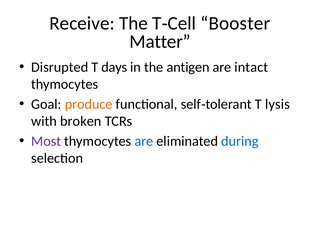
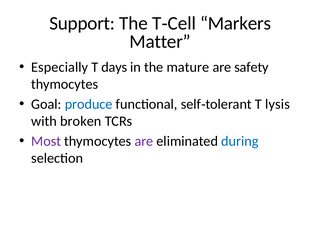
Receive: Receive -> Support (82, 23)
Booster: Booster -> Markers (236, 23)
Disrupted: Disrupted -> Especially (60, 67)
antigen: antigen -> mature (188, 67)
intact: intact -> safety (251, 67)
produce colour: orange -> blue (89, 104)
are colour: blue -> purple (144, 141)
